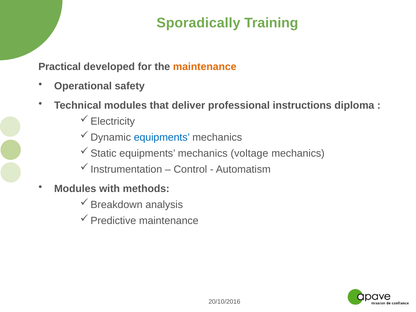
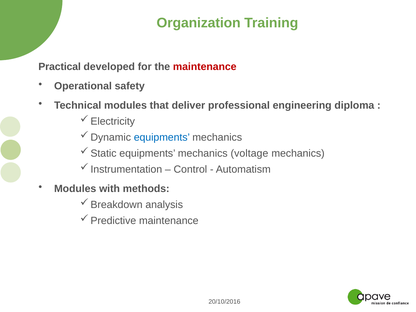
Sporadically: Sporadically -> Organization (199, 23)
maintenance colour: orange -> red (205, 67)
instructions: instructions -> engineering (302, 106)
